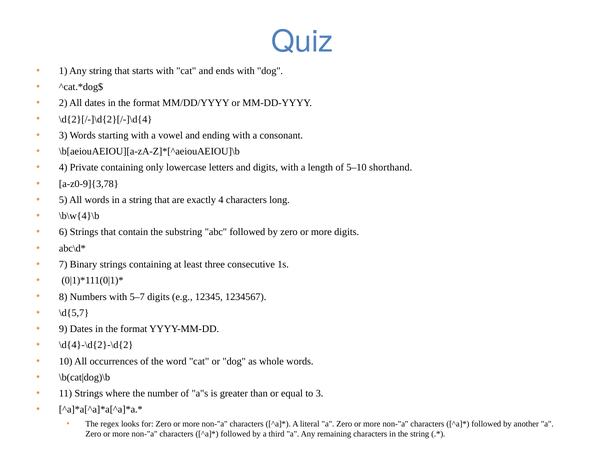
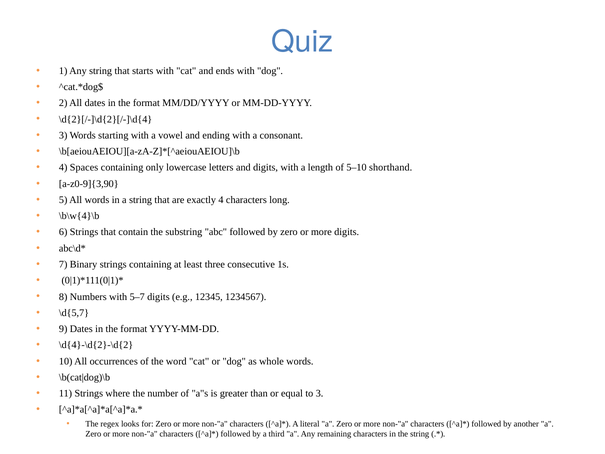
Private: Private -> Spaces (84, 168)
a-z0-9]{3,78: a-z0-9]{3,78 -> a-z0-9]{3,90 (89, 184)
